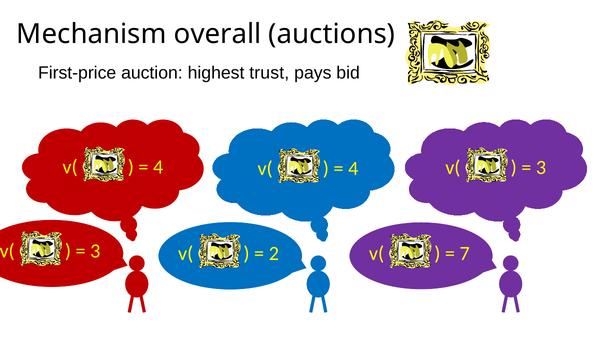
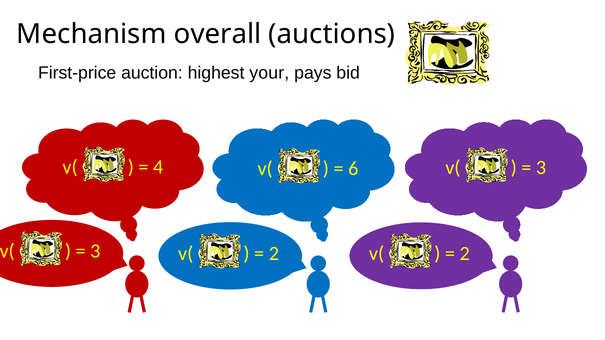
trust: trust -> your (269, 73)
4: 4 -> 6 (353, 169)
7: 7 -> 2 (465, 254)
